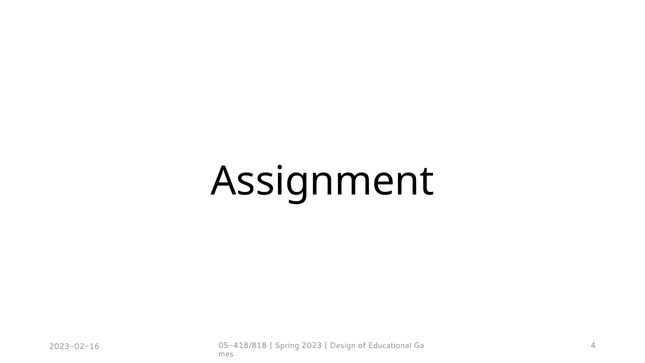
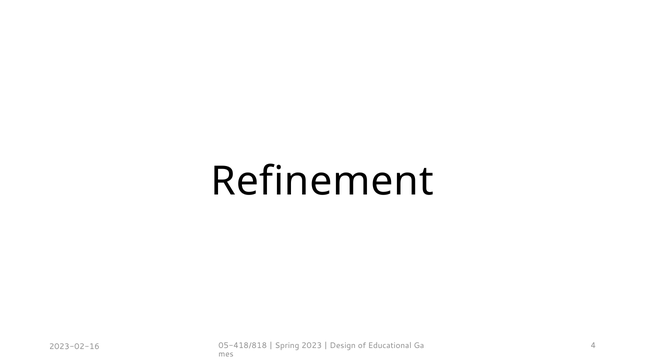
Assignment: Assignment -> Refinement (322, 181)
